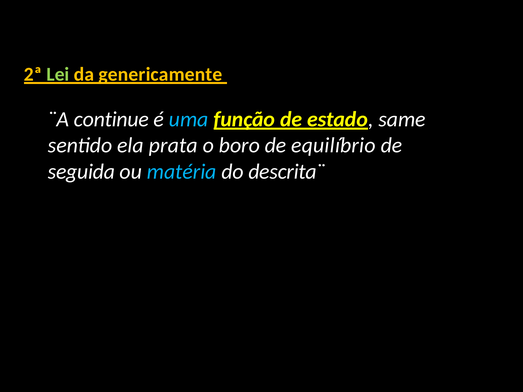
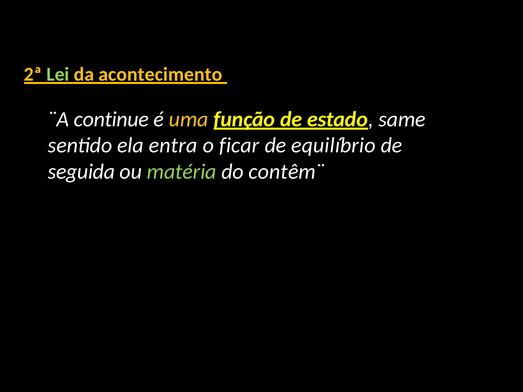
genericamente: genericamente -> acontecimento (160, 75)
uma colour: light blue -> yellow (189, 119)
prata: prata -> entra (173, 145)
boro: boro -> ficar (239, 145)
matéria colour: light blue -> light green (182, 172)
descrita¨: descrita¨ -> contêm¨ (287, 172)
